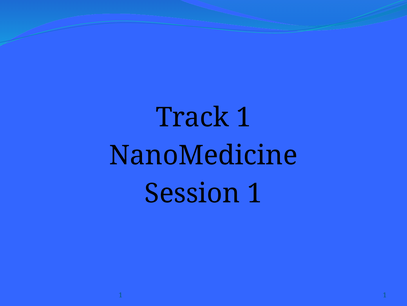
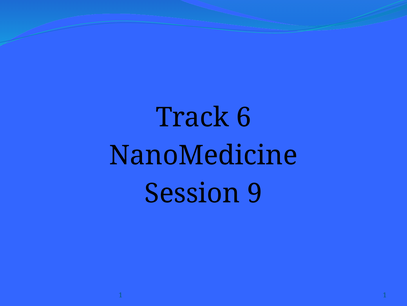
Track 1: 1 -> 6 (244, 117)
Session 1: 1 -> 9 (255, 193)
